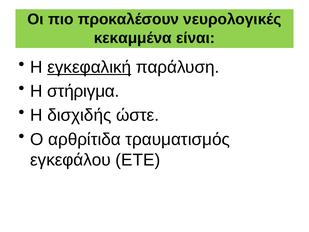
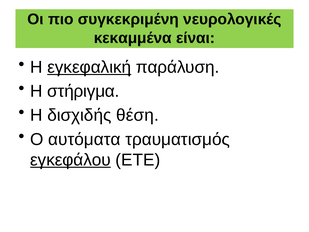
προκαλέσουν: προκαλέσουν -> συγκεκριμένη (128, 19)
ώστε: ώστε -> θέση (137, 115)
αρθρίτιδα: αρθρίτιδα -> αυτόματα (84, 139)
εγκεφάλου underline: none -> present (70, 160)
